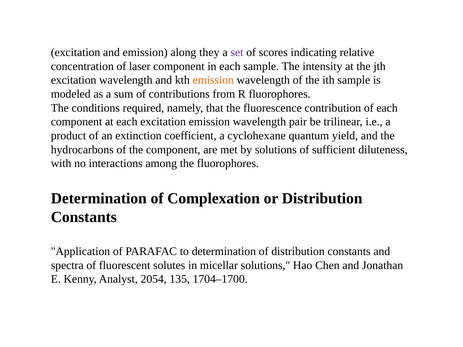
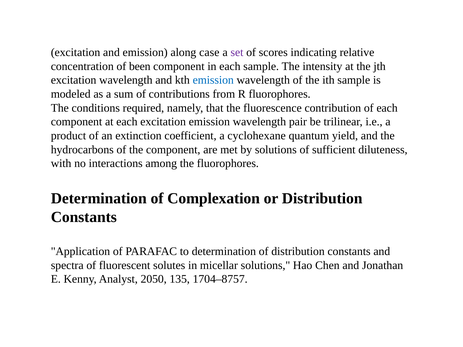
they: they -> case (209, 52)
laser: laser -> been (140, 66)
emission colour: orange -> blue (213, 80)
2054: 2054 -> 2050 (154, 279)
1704–1700: 1704–1700 -> 1704–8757 (220, 279)
